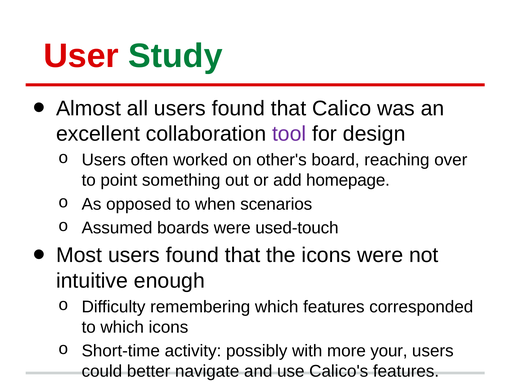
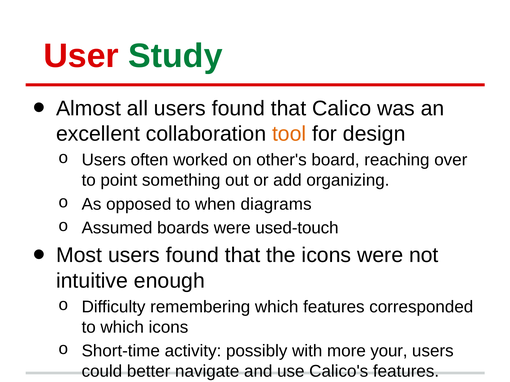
tool colour: purple -> orange (289, 134)
homepage: homepage -> organizing (348, 181)
scenarios: scenarios -> diagrams (276, 204)
